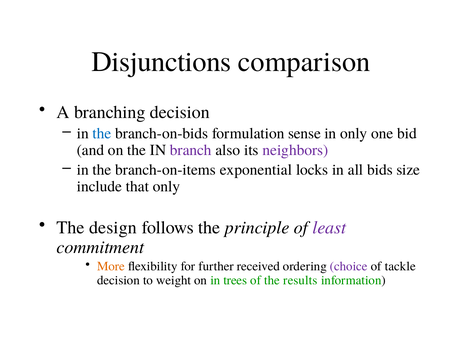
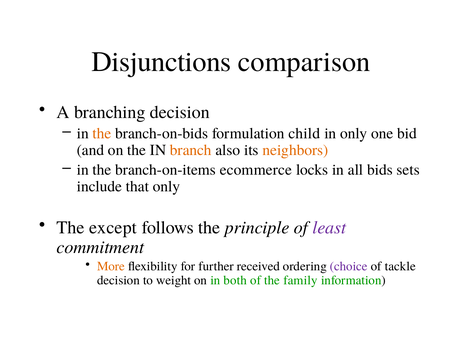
the colour: blue -> orange (102, 133)
sense: sense -> child (304, 133)
branch colour: purple -> orange (191, 150)
neighbors colour: purple -> orange (295, 150)
exponential: exponential -> ecommerce (256, 169)
size: size -> sets (408, 169)
design: design -> except (113, 227)
trees: trees -> both (235, 280)
results: results -> family (300, 280)
